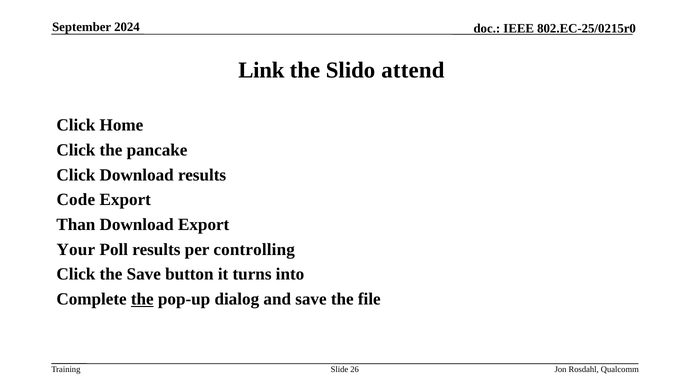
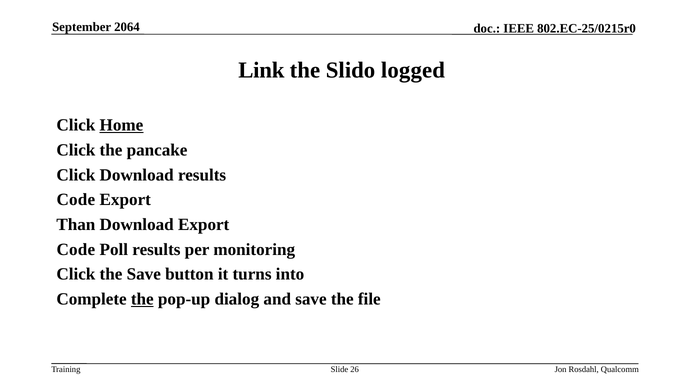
2024: 2024 -> 2064 (127, 27)
attend: attend -> logged (413, 70)
Home underline: none -> present (121, 125)
Your: Your -> Code (76, 249)
controlling: controlling -> monitoring (254, 249)
